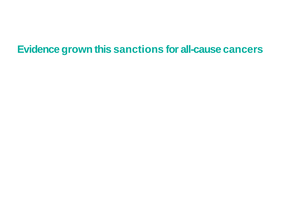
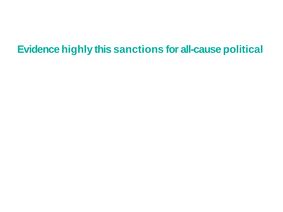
grown: grown -> highly (77, 49)
cancers: cancers -> political (243, 49)
